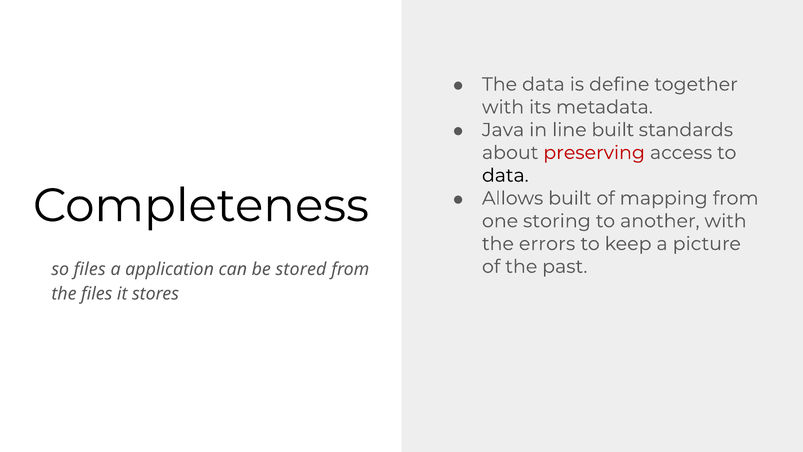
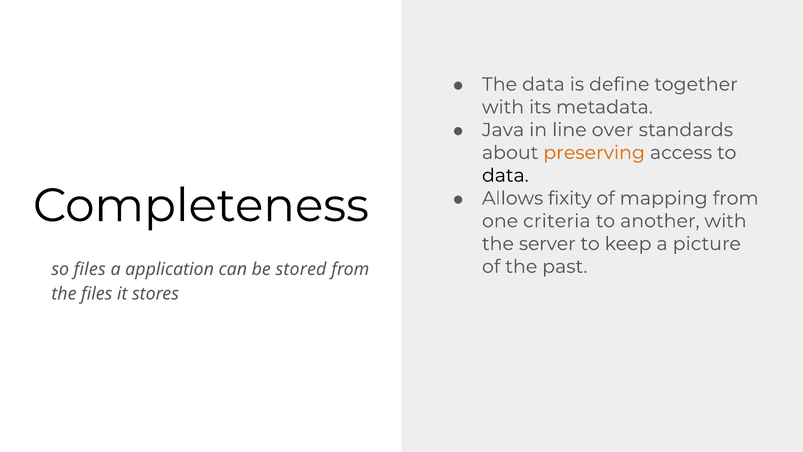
line built: built -> over (613, 130)
preserving colour: red -> orange (594, 153)
Allows built: built -> fixity (570, 198)
storing: storing -> criteria (557, 221)
errors: errors -> server (547, 244)
